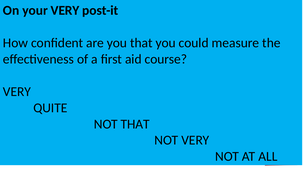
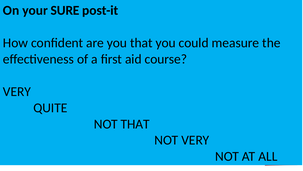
your VERY: VERY -> SURE (65, 11)
